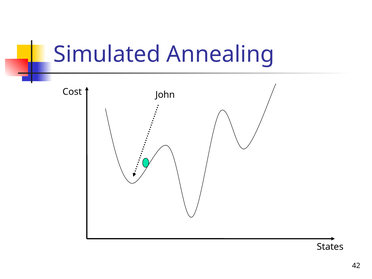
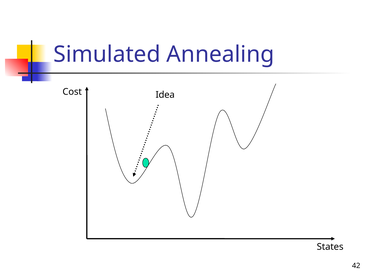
John: John -> Idea (165, 95)
